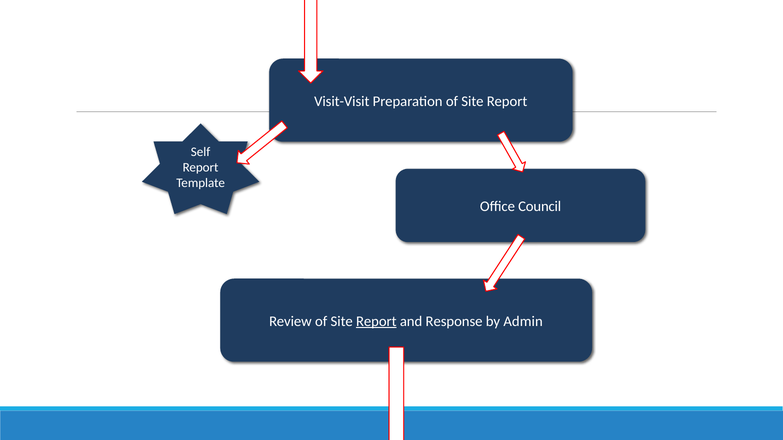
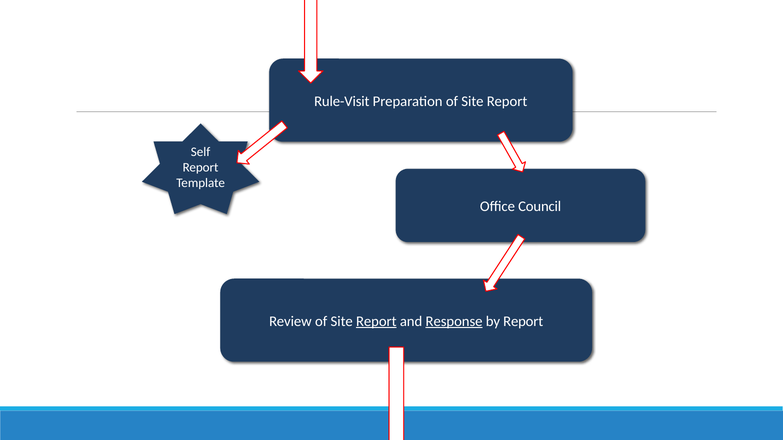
Visit-Visit: Visit-Visit -> Rule-Visit (342, 101)
Response underline: none -> present (454, 322)
by Admin: Admin -> Report (523, 322)
